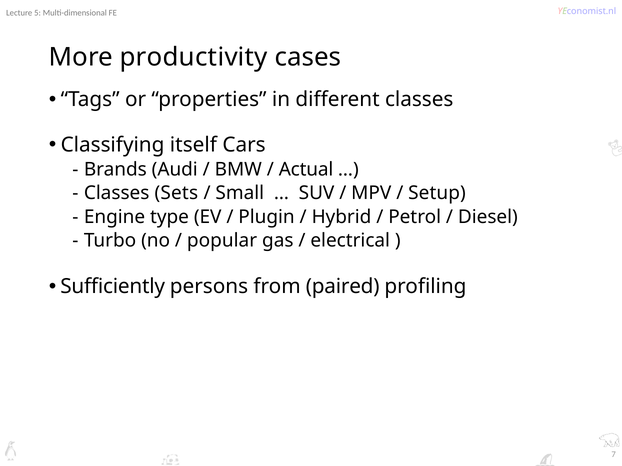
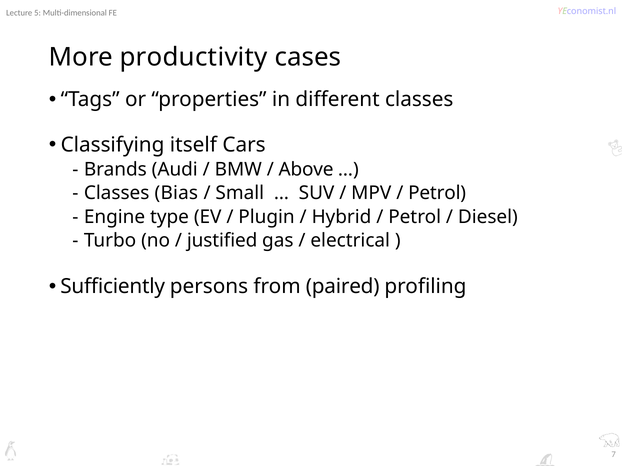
Actual: Actual -> Above (306, 170)
Sets: Sets -> Bias (176, 193)
Setup: Setup -> Petrol (437, 193)
popular: popular -> justified (222, 241)
